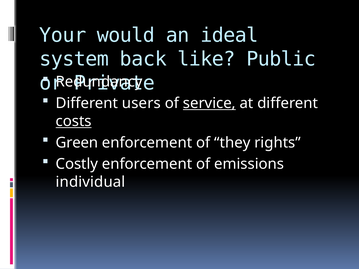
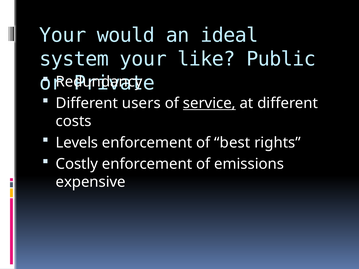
system back: back -> your (143, 59)
costs underline: present -> none (74, 121)
Green: Green -> Levels (77, 143)
they: they -> best (232, 143)
individual: individual -> expensive (91, 182)
